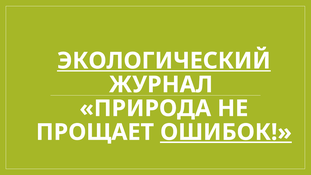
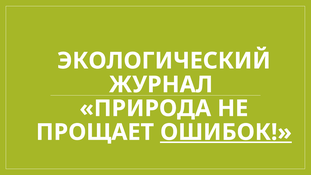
ЭКОЛОГИЧЕСКИЙ underline: present -> none (164, 61)
